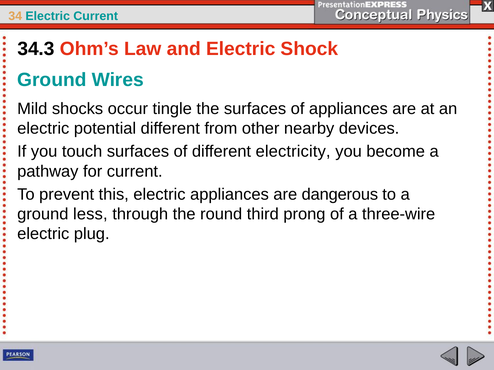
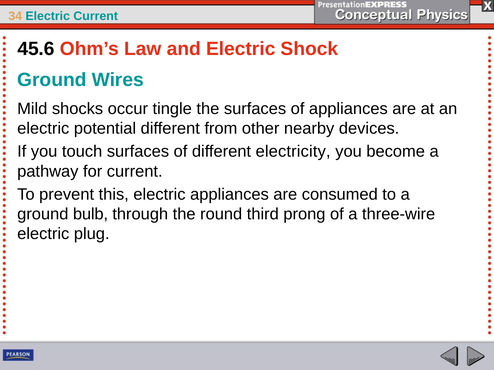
34.3: 34.3 -> 45.6 (36, 49)
dangerous: dangerous -> consumed (340, 195)
less: less -> bulb (90, 214)
